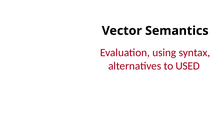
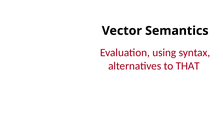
USED: USED -> THAT (188, 66)
